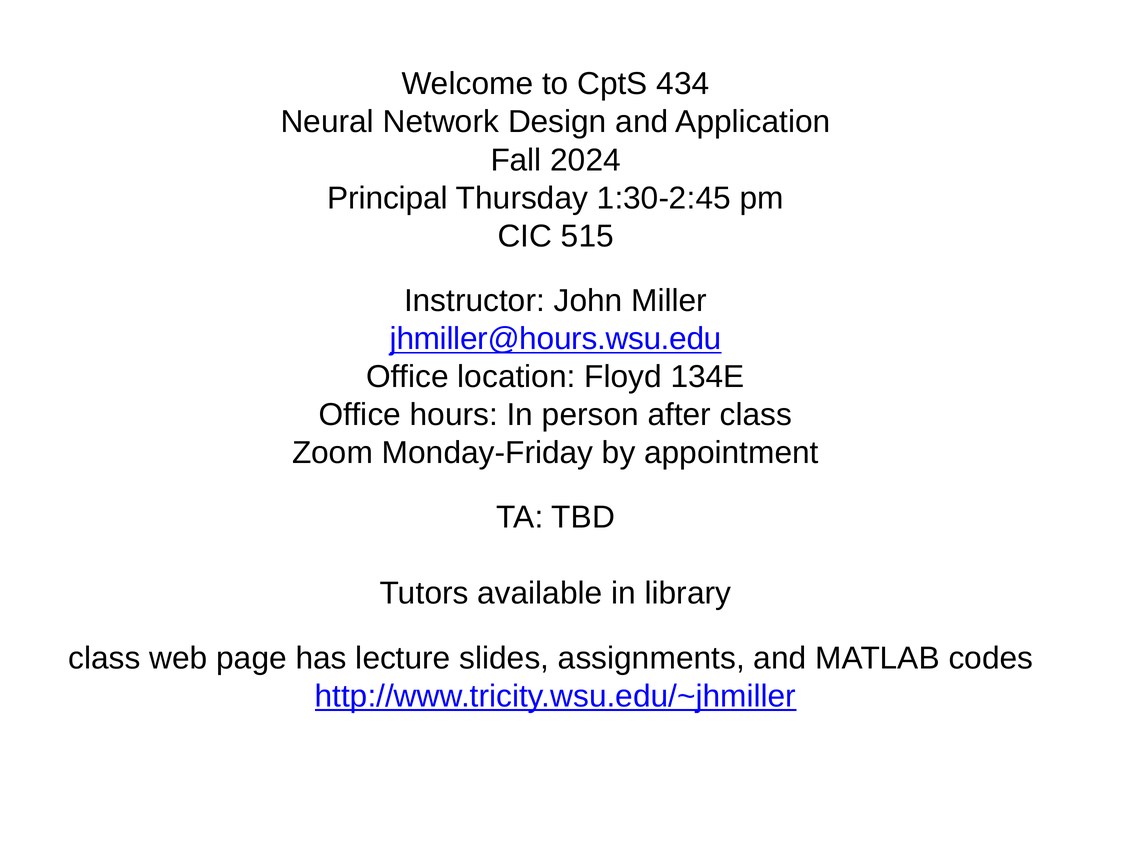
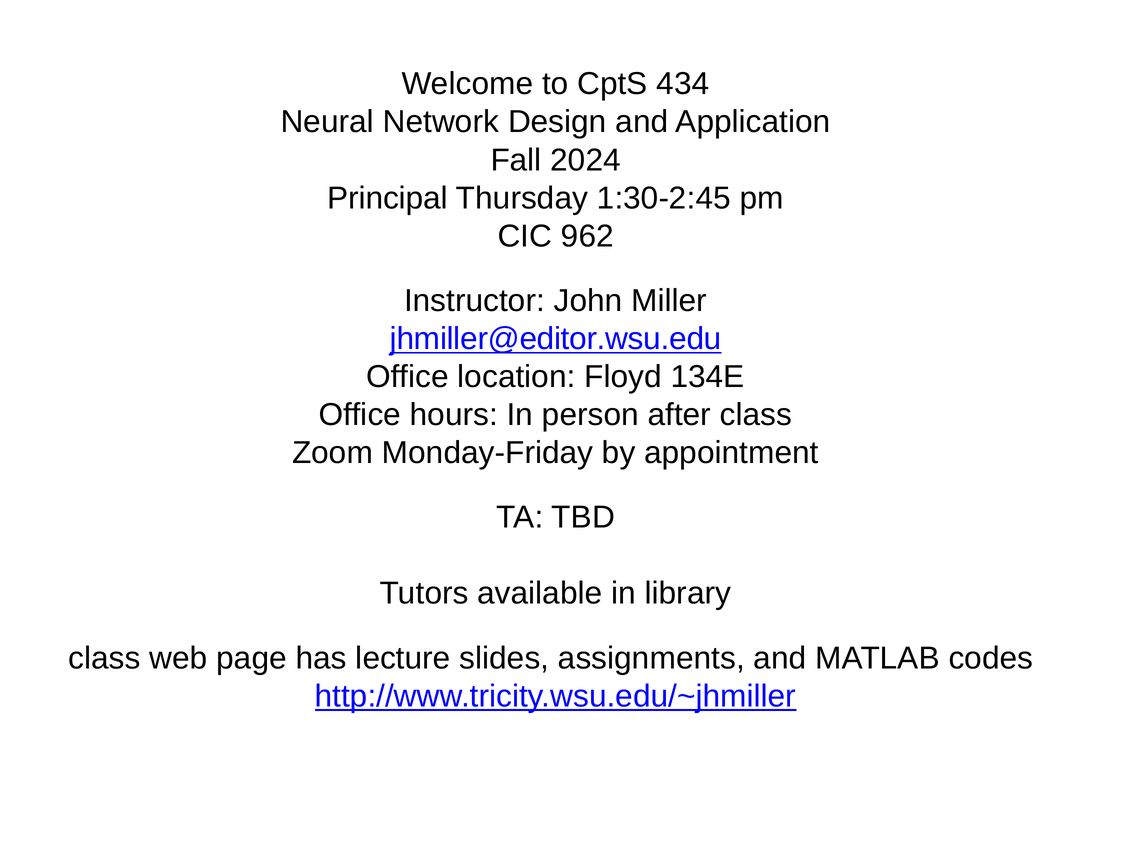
515: 515 -> 962 (587, 236)
jhmiller@hours.wsu.edu: jhmiller@hours.wsu.edu -> jhmiller@editor.wsu.edu (556, 339)
